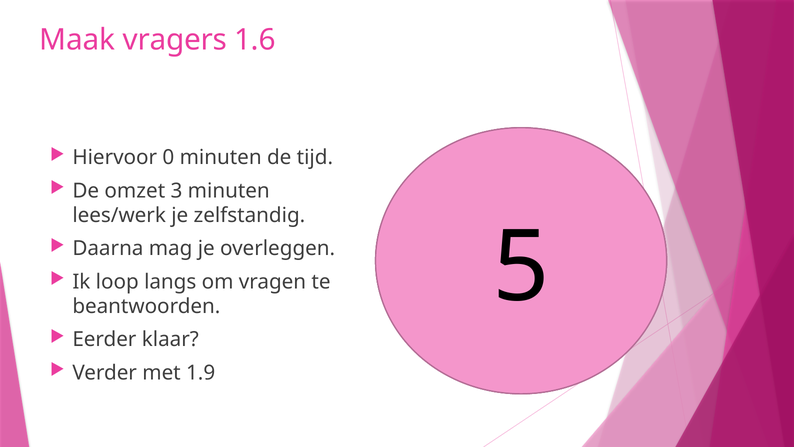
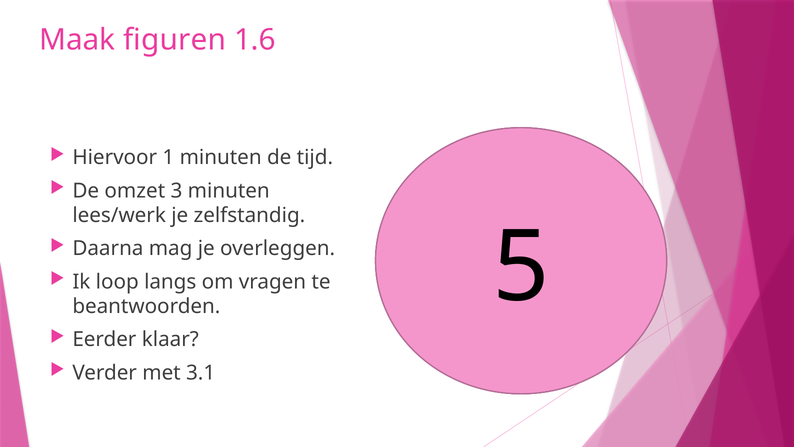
vragers: vragers -> figuren (175, 40)
0: 0 -> 1 (168, 158)
1.9: 1.9 -> 3.1 (201, 372)
